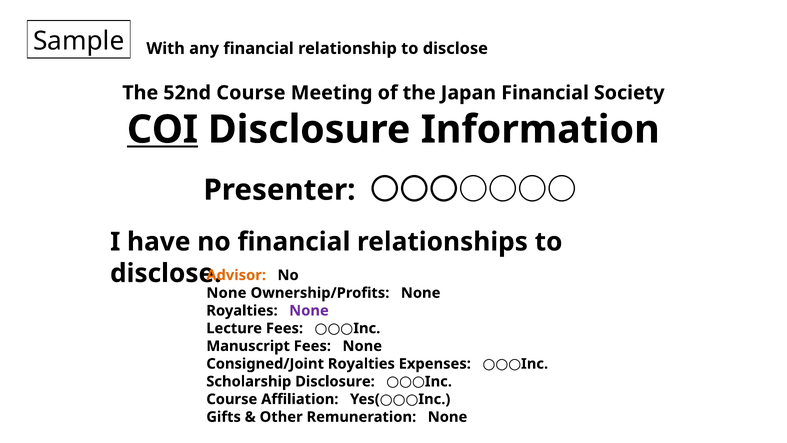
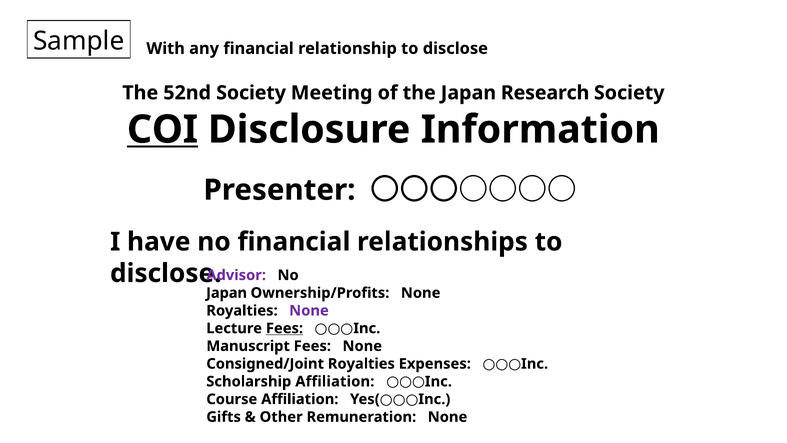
52nd Course: Course -> Society (251, 93)
Japan Financial: Financial -> Research (545, 93)
Advisor colour: orange -> purple (236, 275)
None: None -> Japan (227, 293)
Fees underline: none -> present (284, 328)
Scholarship Disclosure: Disclosure -> Affiliation (335, 381)
